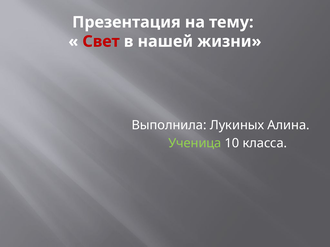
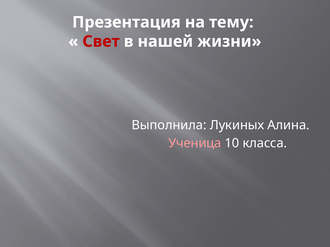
Ученица colour: light green -> pink (195, 143)
